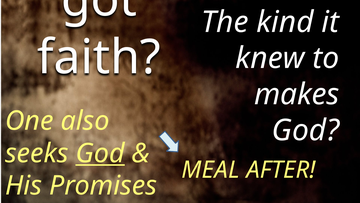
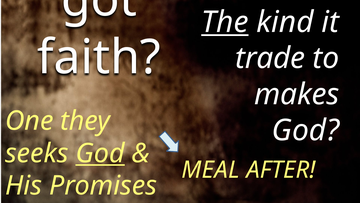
The underline: none -> present (225, 22)
knew: knew -> trade (270, 58)
also: also -> they (85, 121)
